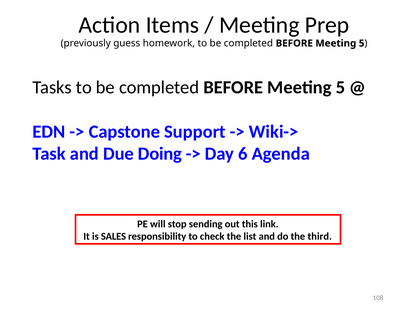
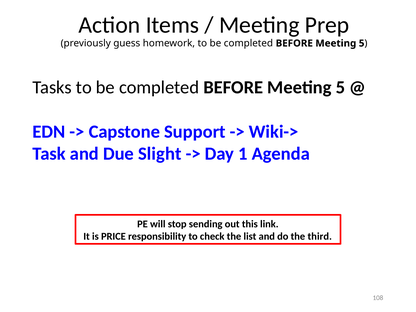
Doing: Doing -> Slight (160, 154)
6: 6 -> 1 (243, 154)
SALES: SALES -> PRICE (113, 236)
